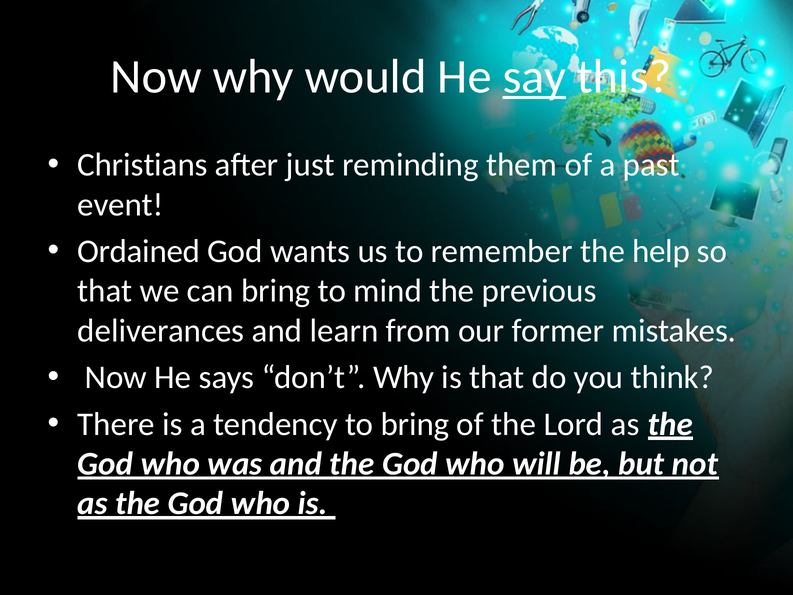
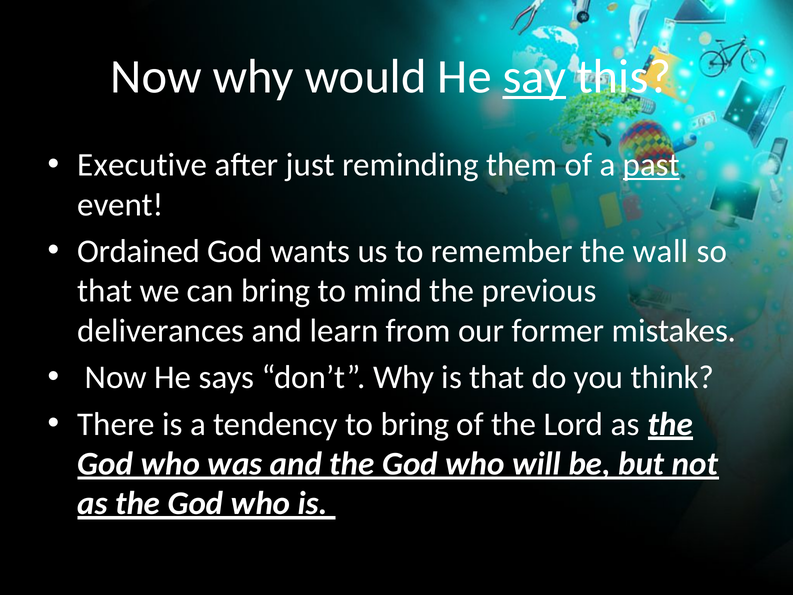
Christians: Christians -> Executive (142, 165)
past underline: none -> present (651, 165)
help: help -> wall (661, 251)
